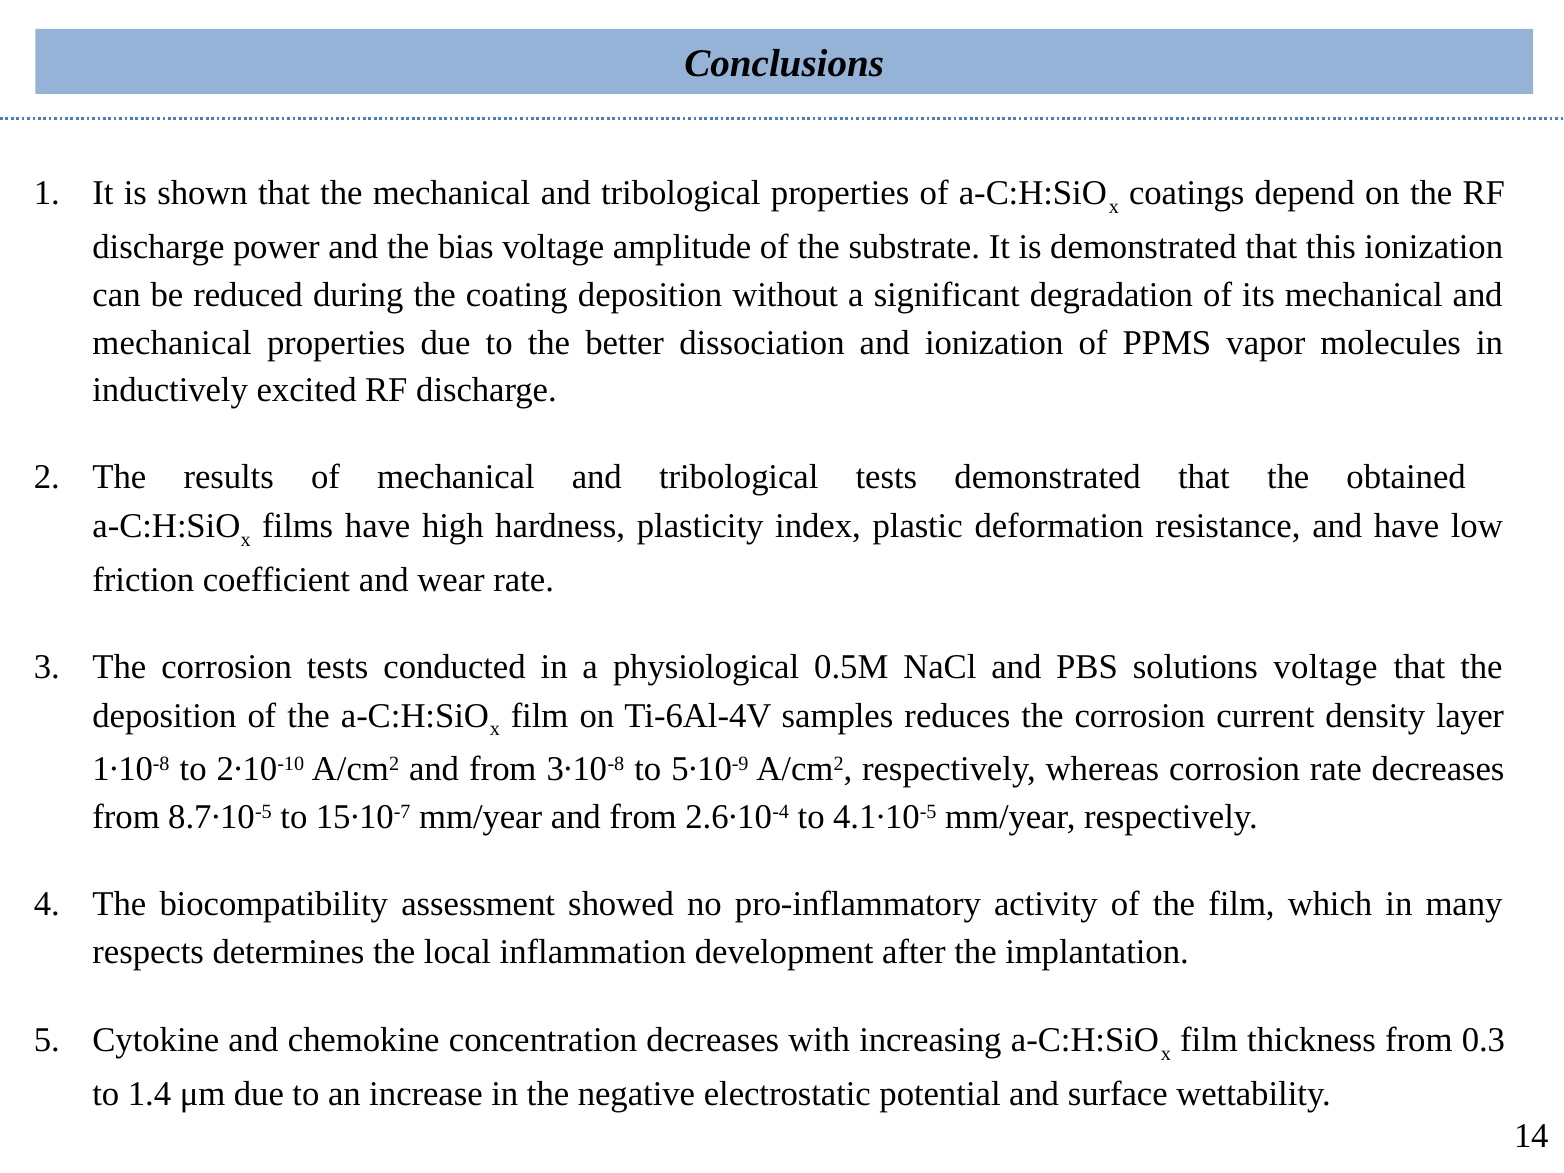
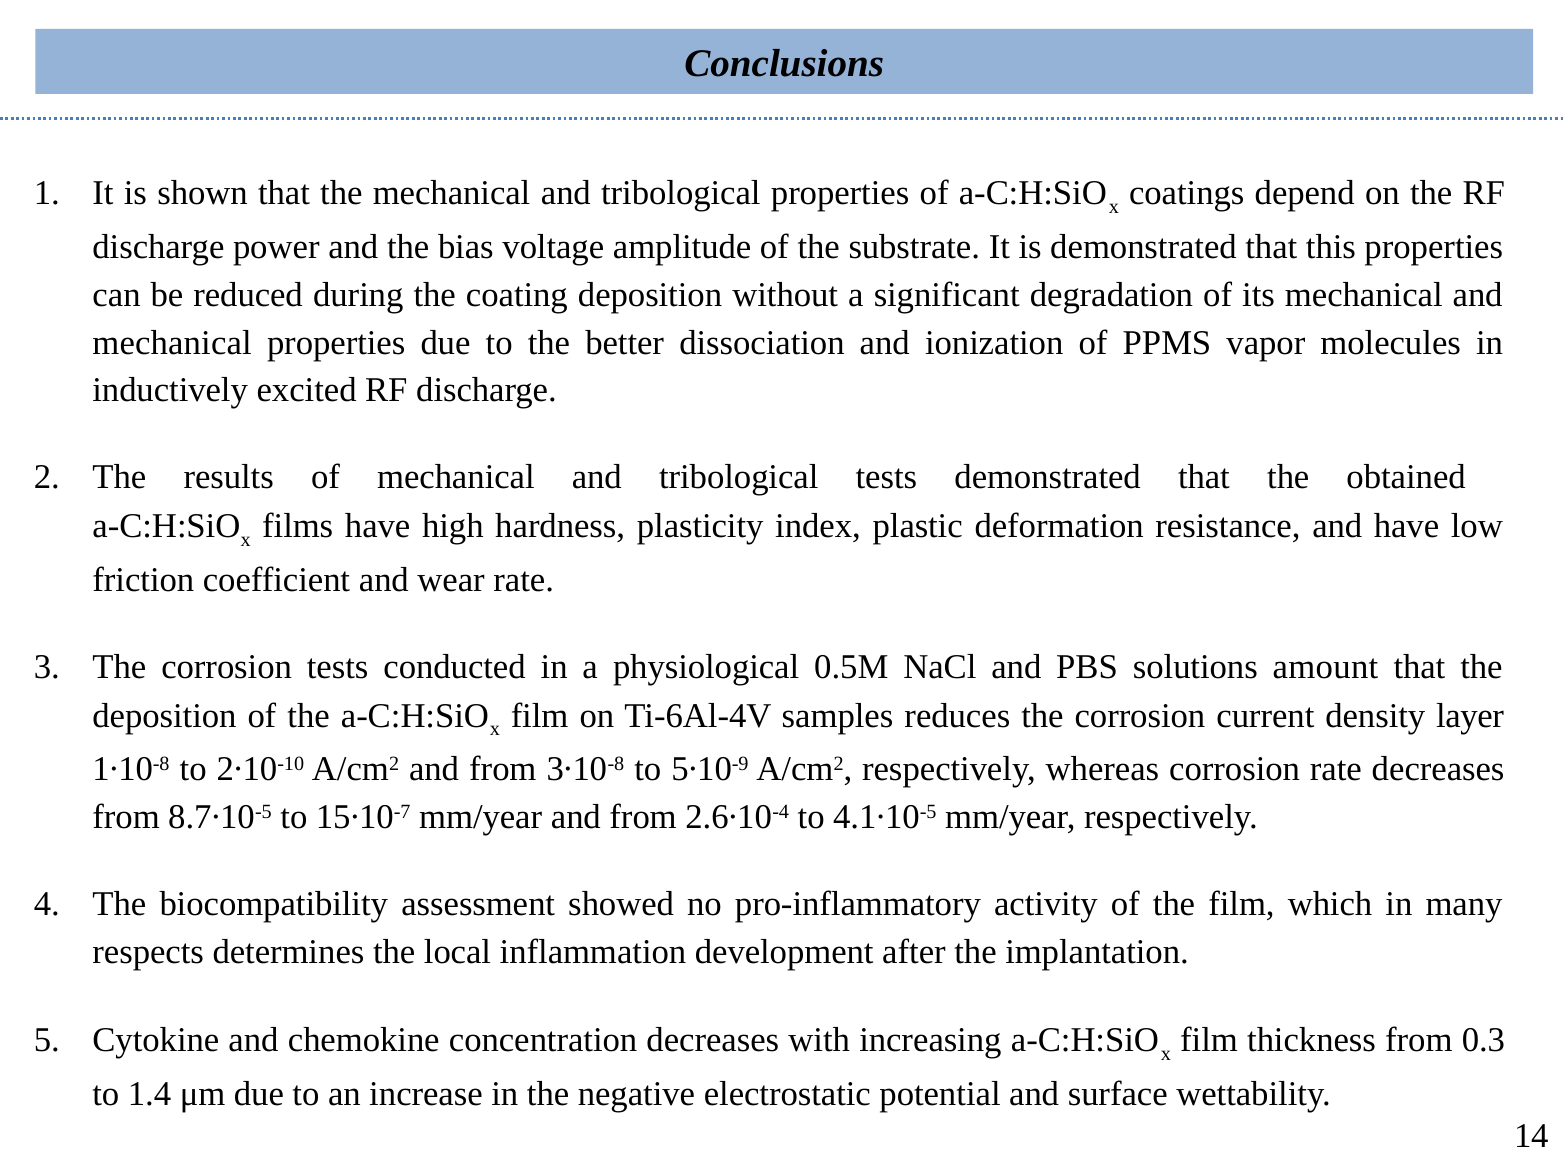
this ionization: ionization -> properties (1434, 247)
solutions voltage: voltage -> amount (1326, 667)
